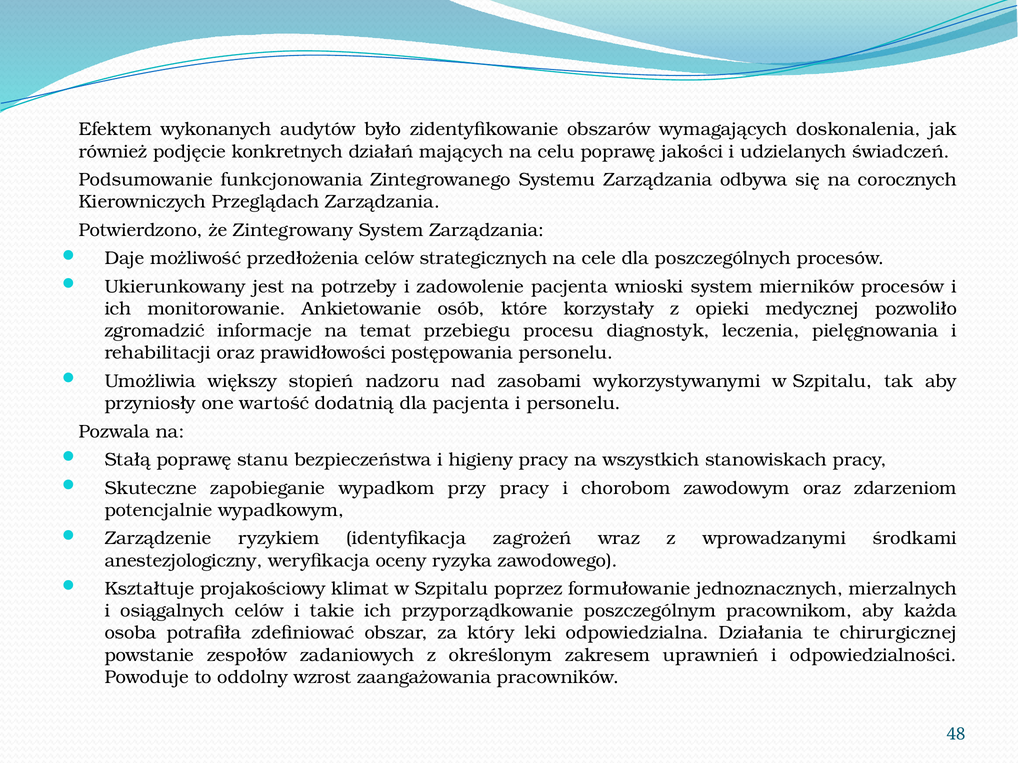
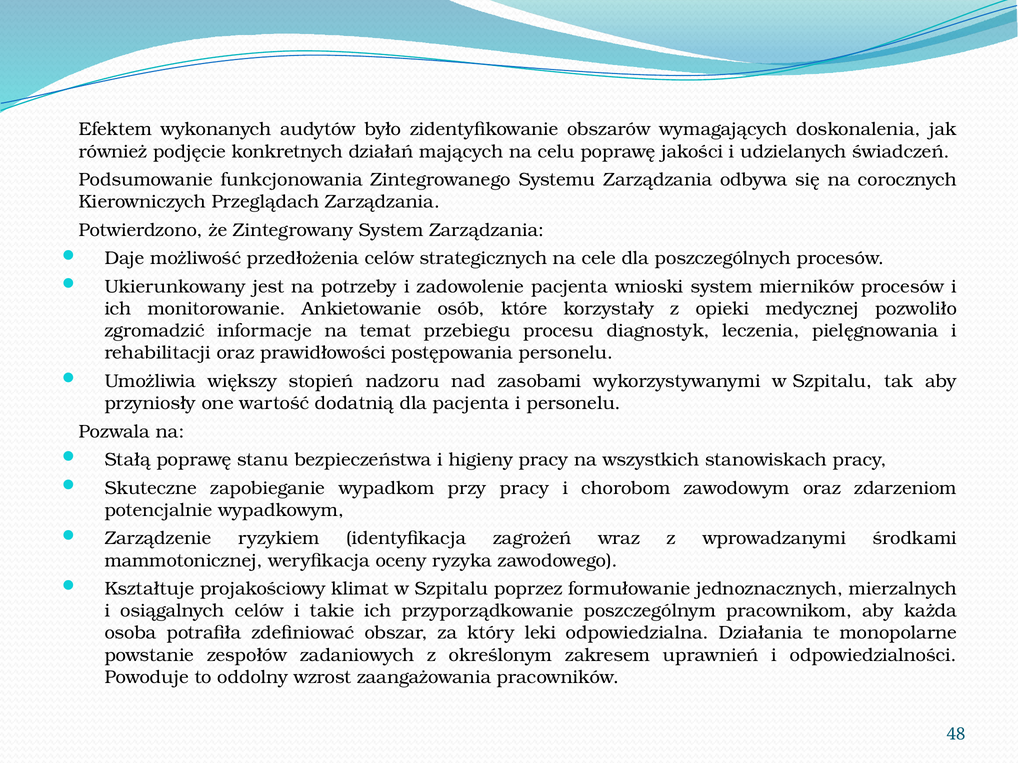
anestezjologiczny: anestezjologiczny -> mammotonicznej (184, 561)
chirurgicznej: chirurgicznej -> monopolarne (898, 633)
